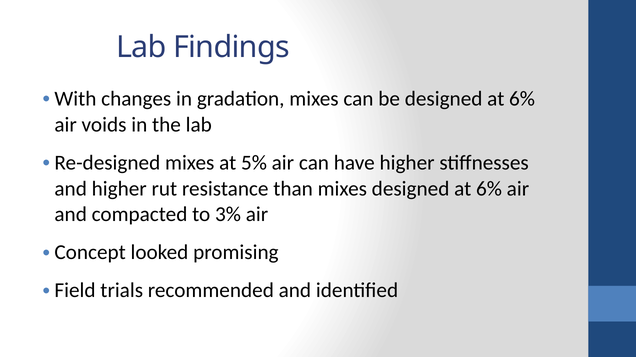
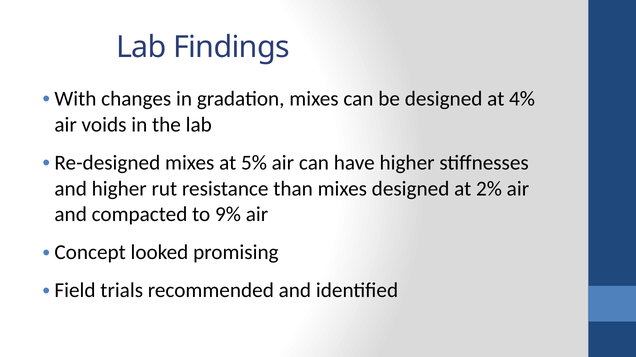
be designed at 6%: 6% -> 4% (522, 99)
mixes designed at 6%: 6% -> 2% (489, 189)
3%: 3% -> 9% (228, 215)
